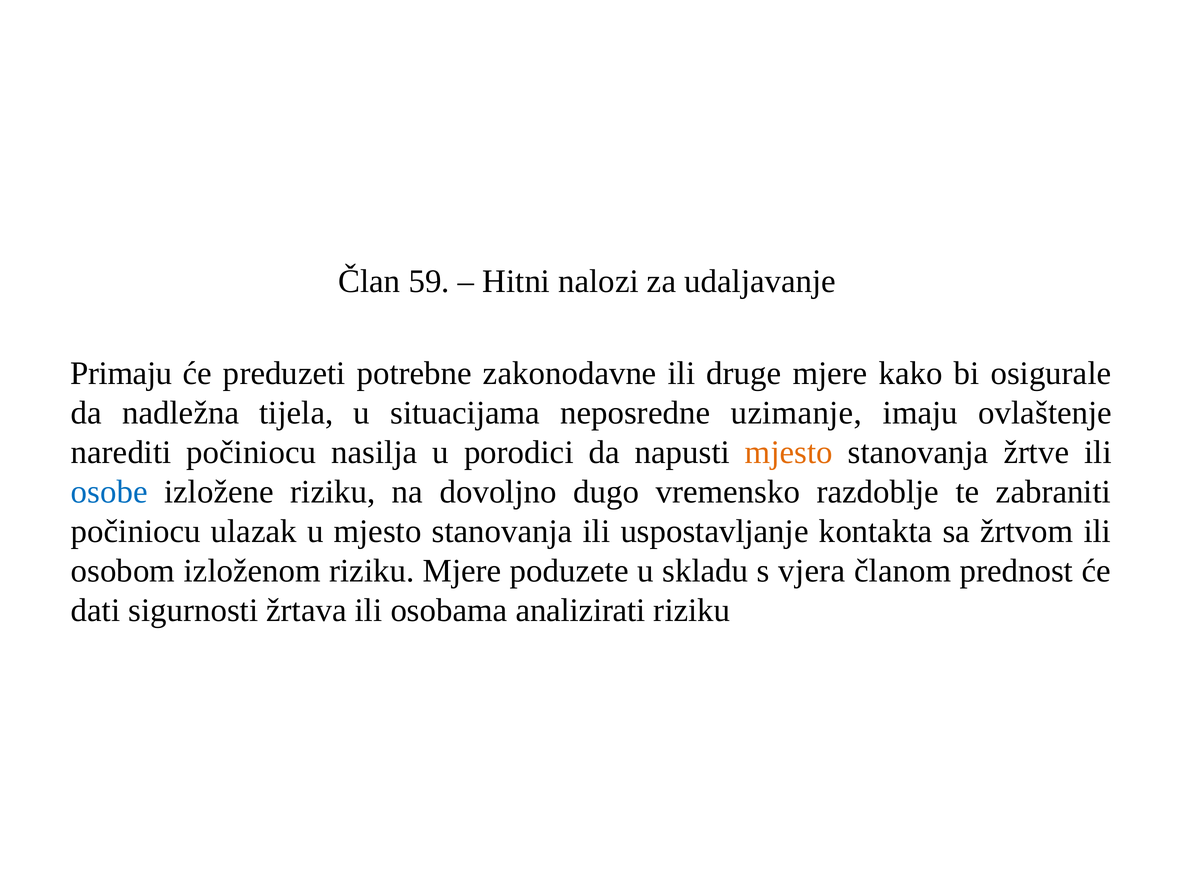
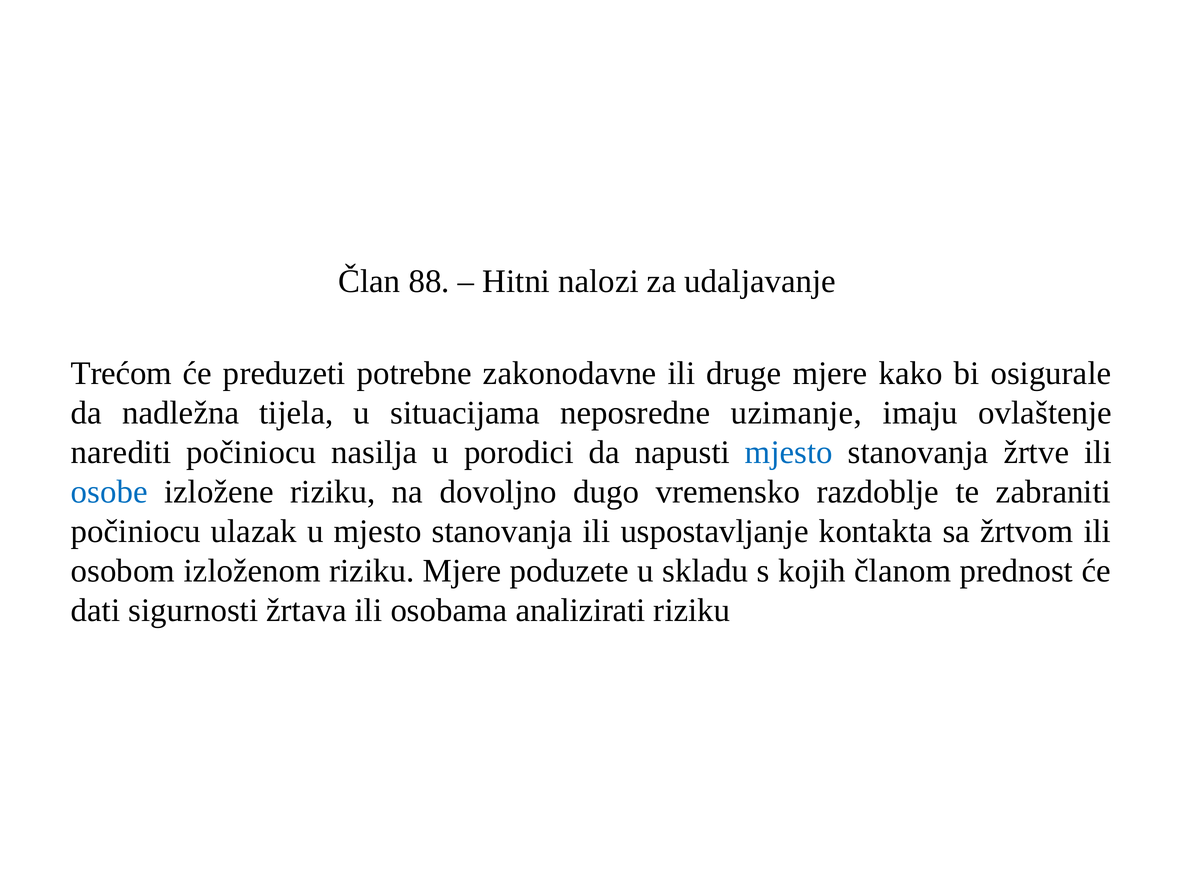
59: 59 -> 88 (429, 281)
Primaju: Primaju -> Trećom (121, 373)
mjesto colour: orange -> blue (789, 452)
vjera: vjera -> kojih (812, 570)
